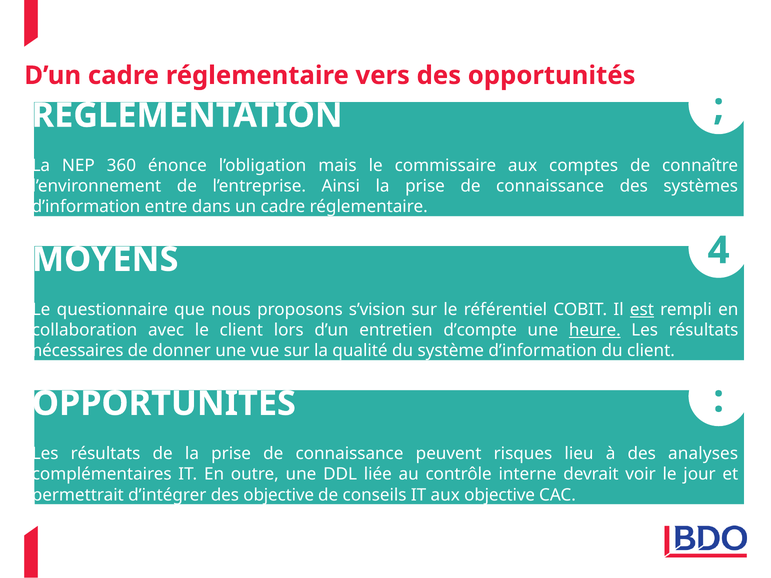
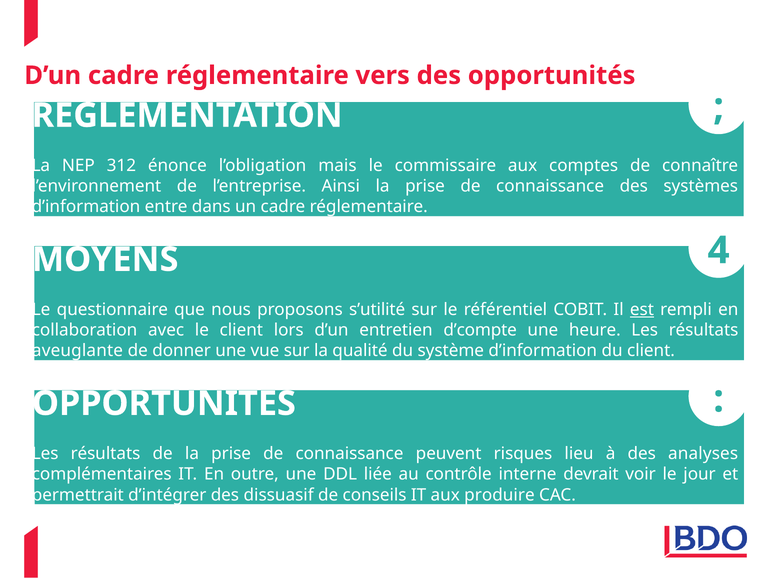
360: 360 -> 312 (121, 166)
s’vision: s’vision -> s’utilité (377, 310)
heure underline: present -> none (595, 330)
nécessaires: nécessaires -> aveuglante (78, 351)
des objective: objective -> dissuasif (279, 495)
aux objective: objective -> produire (499, 495)
